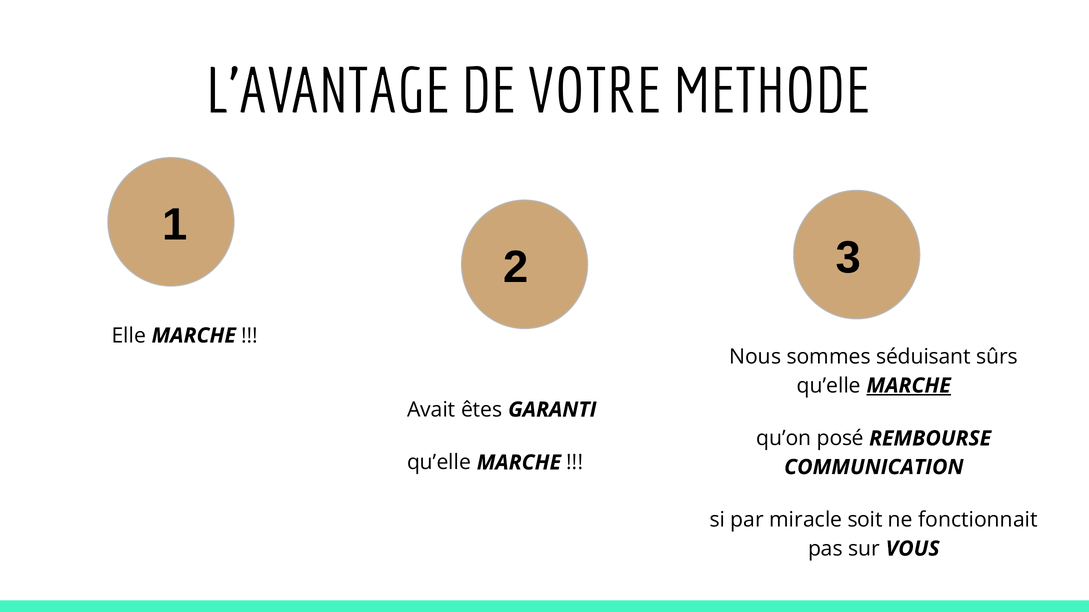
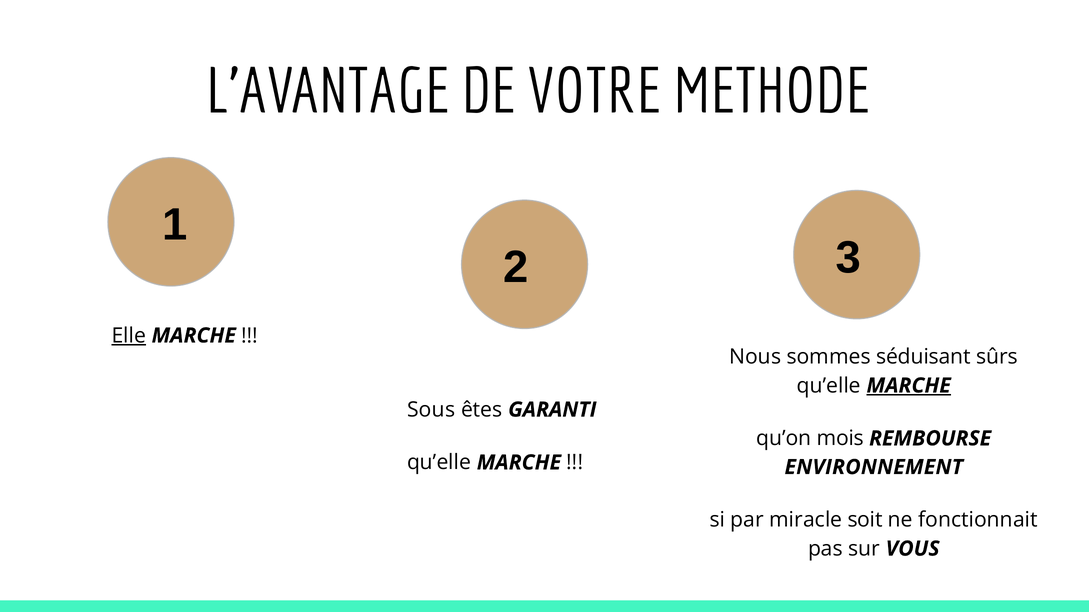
Elle underline: none -> present (129, 336)
Avait: Avait -> Sous (431, 410)
posé: posé -> mois (840, 439)
COMMUNICATION: COMMUNICATION -> ENVIRONNEMENT (874, 468)
